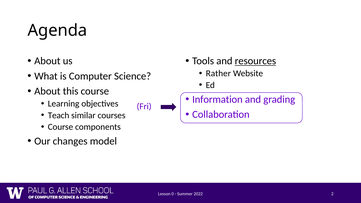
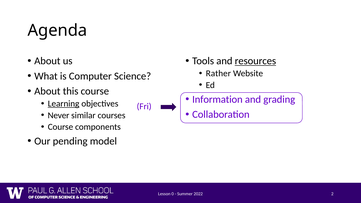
Learning underline: none -> present (64, 104)
Teach: Teach -> Never (59, 115)
changes: changes -> pending (70, 141)
